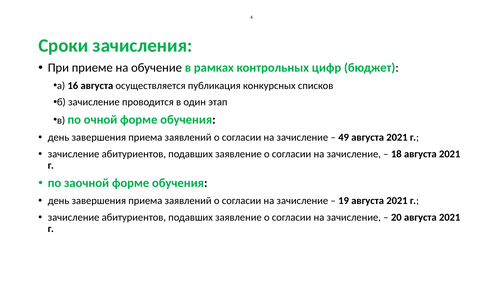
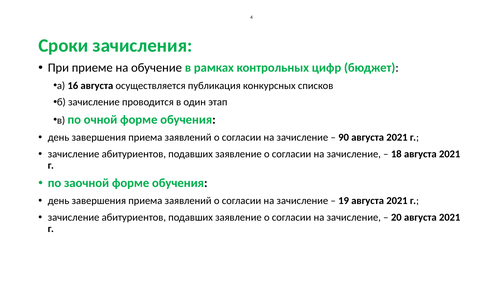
49: 49 -> 90 (344, 138)
